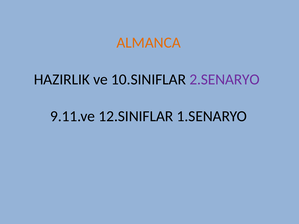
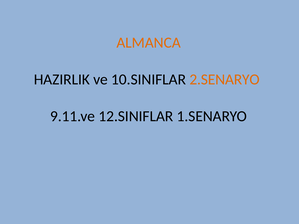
2.SENARYO colour: purple -> orange (225, 80)
